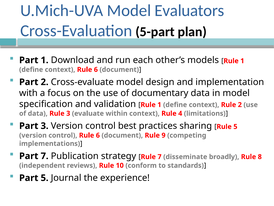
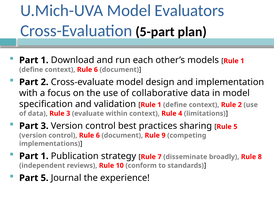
documentary: documentary -> collaborative (160, 93)
7: 7 -> 1 (45, 156)
